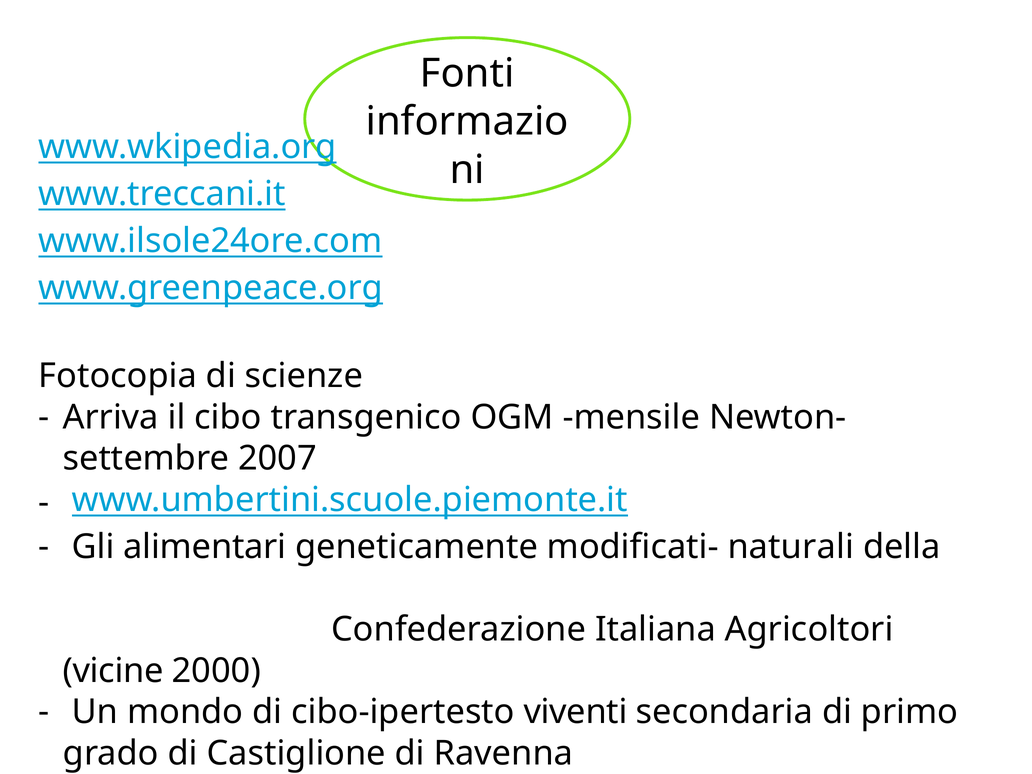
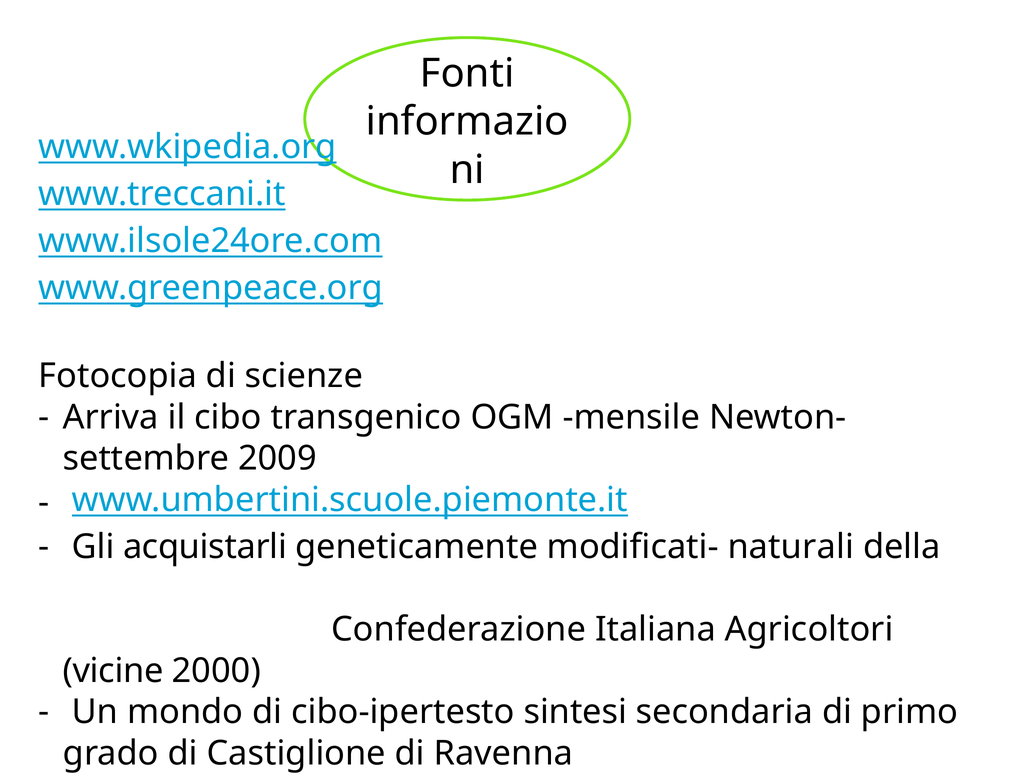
2007: 2007 -> 2009 (277, 459)
alimentari: alimentari -> acquistarli (205, 547)
viventi: viventi -> sintesi (575, 712)
